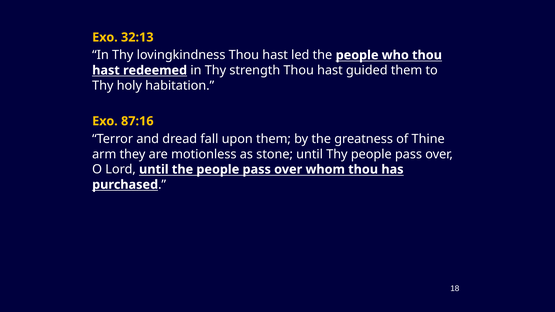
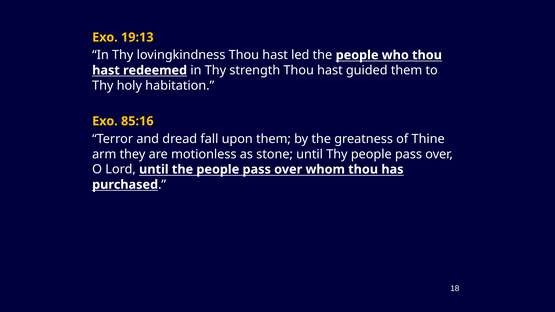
32:13: 32:13 -> 19:13 (137, 37)
87:16: 87:16 -> 85:16 (137, 121)
